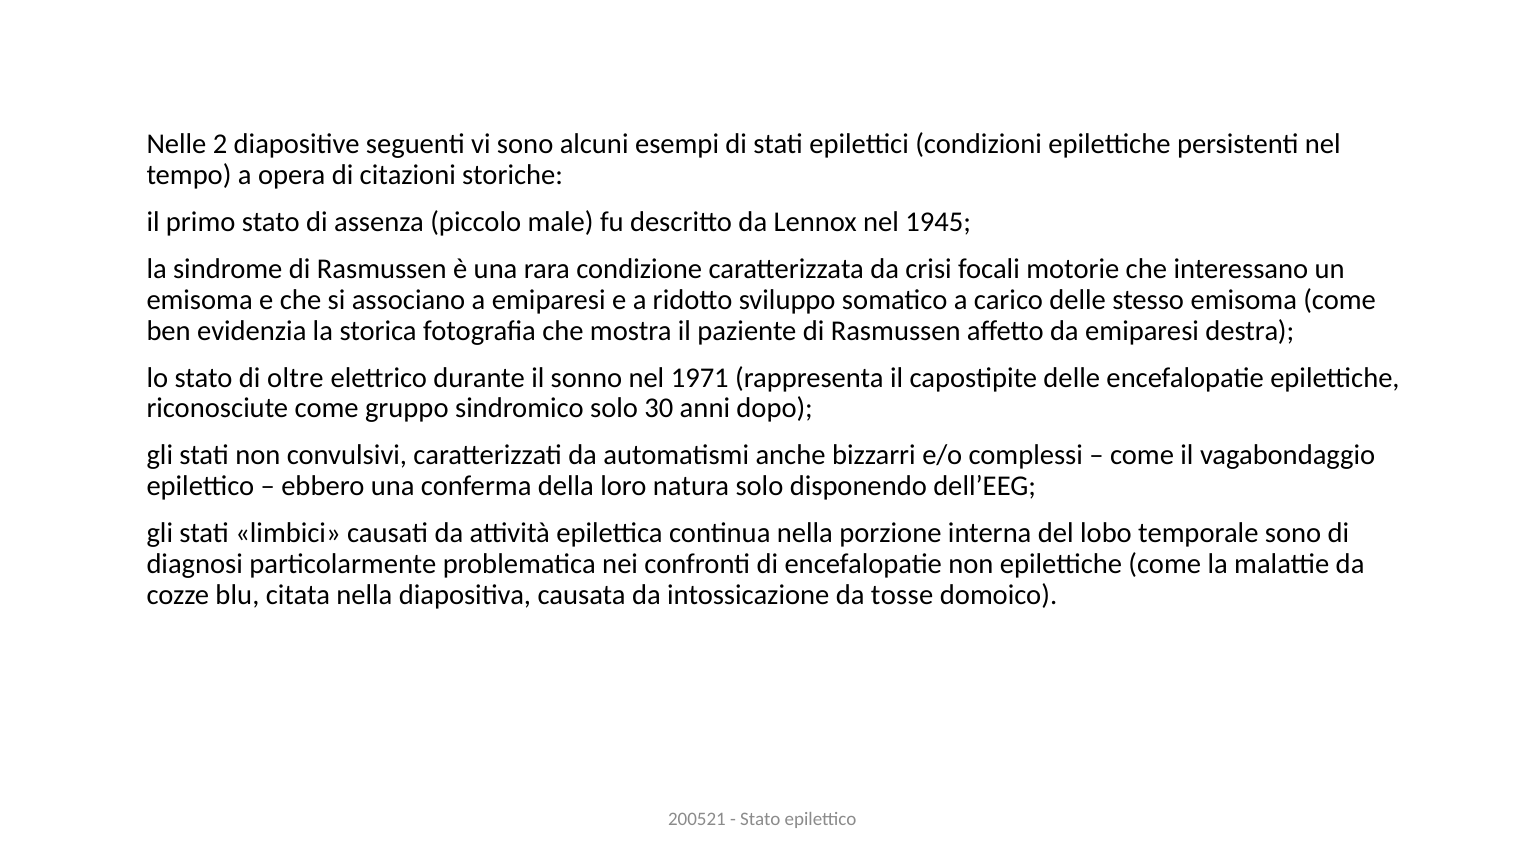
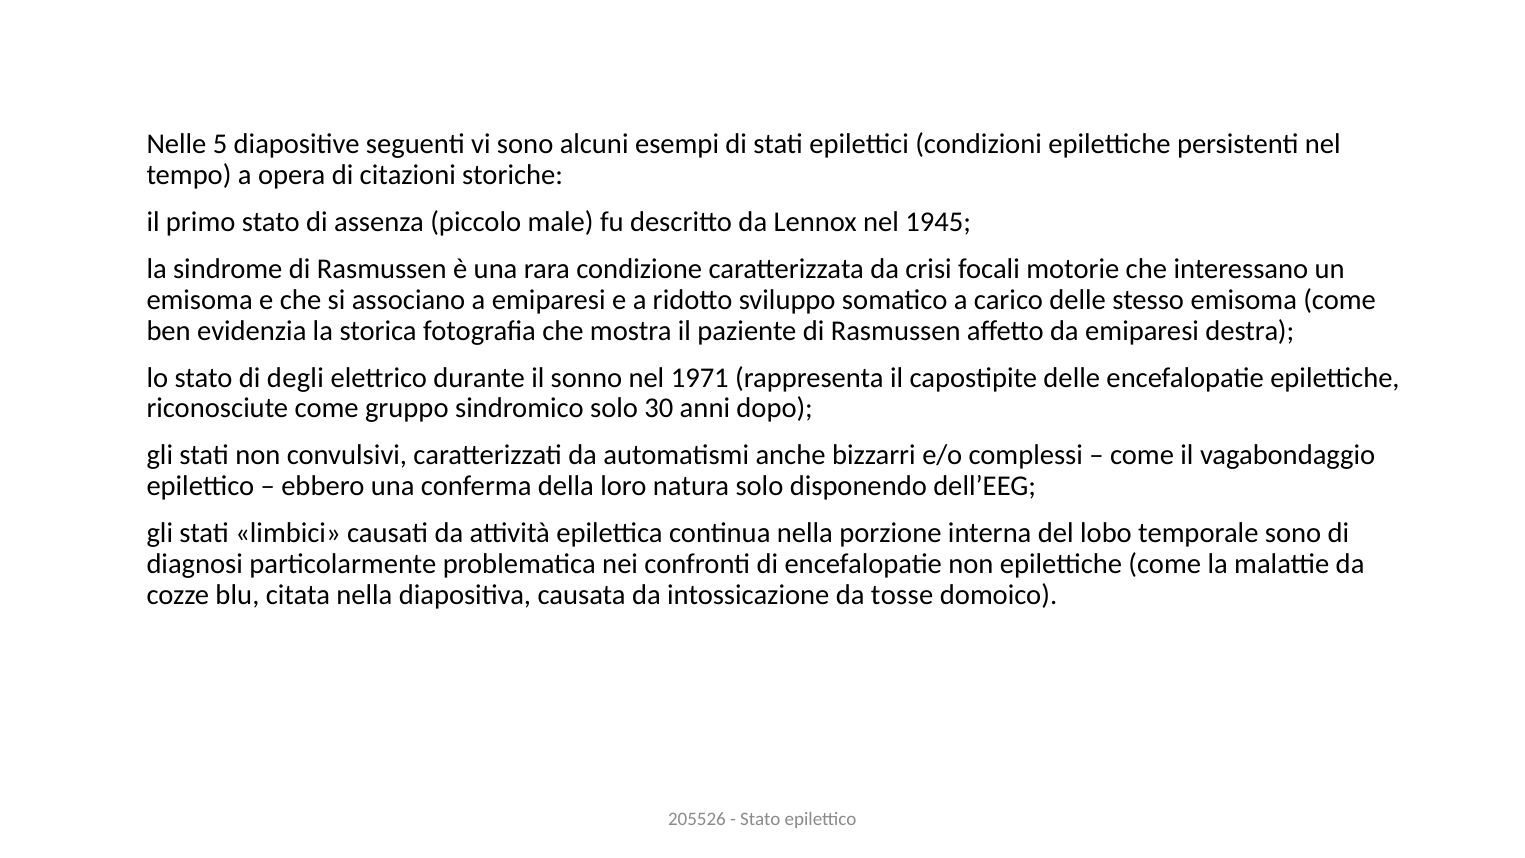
2: 2 -> 5 (220, 145)
oltre: oltre -> degli (295, 378)
200521: 200521 -> 205526 (697, 819)
